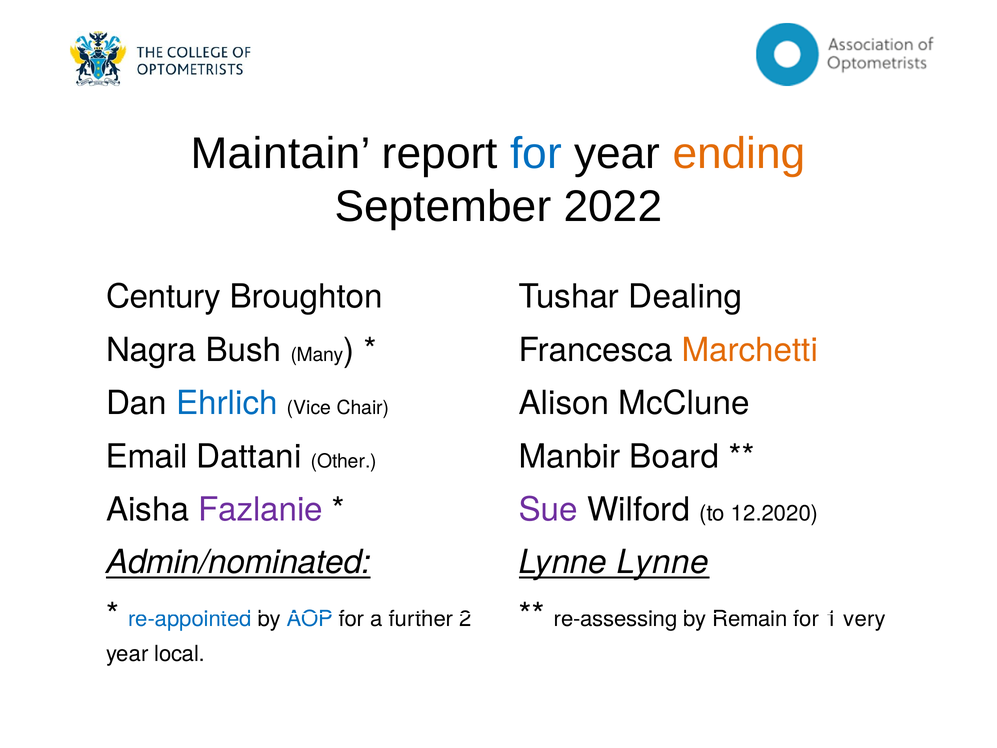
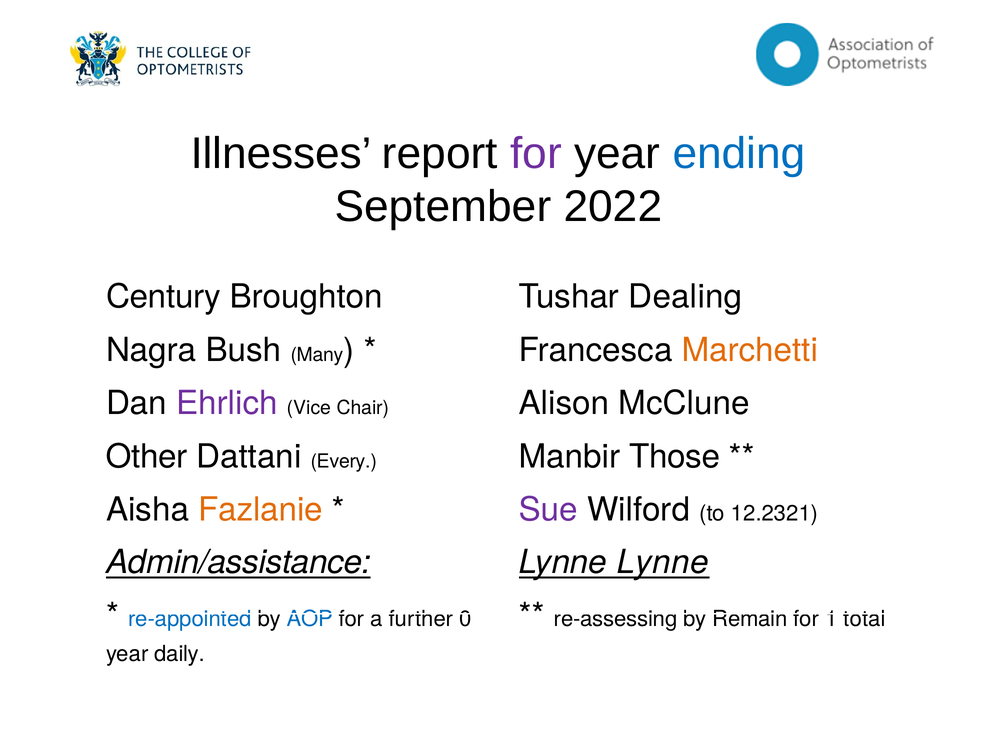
Maintain: Maintain -> Illnesses (281, 154)
for colour: blue -> purple (536, 154)
ending colour: orange -> blue (739, 154)
Ehrlich colour: blue -> purple (227, 403)
Email: Email -> Other (147, 456)
Other: Other -> Every (344, 461)
Board: Board -> Those (675, 456)
Fazlanie colour: purple -> orange (261, 510)
12.2020: 12.2020 -> 12.2321 (775, 513)
Admin/nominated: Admin/nominated -> Admin/assistance (239, 562)
2: 2 -> 0 (465, 619)
very: very -> total (865, 619)
local: local -> daily (180, 654)
